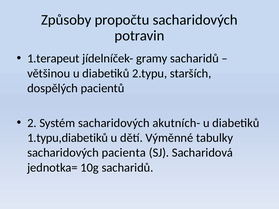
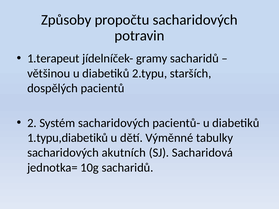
akutních-: akutních- -> pacientů- (176, 123)
pacienta: pacienta -> akutních (124, 153)
